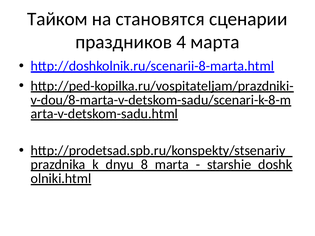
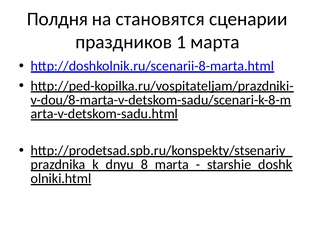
Тайком: Тайком -> Полдня (57, 19)
4: 4 -> 1 (181, 42)
